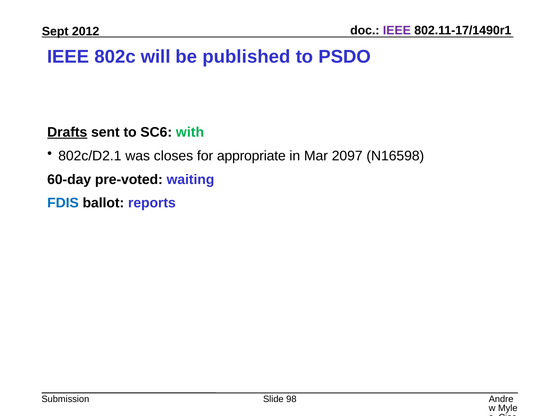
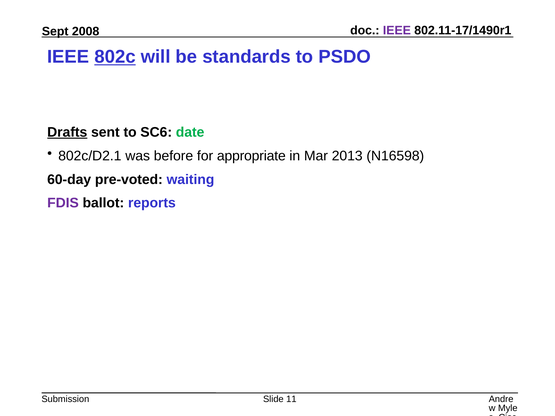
2012: 2012 -> 2008 (86, 32)
802c underline: none -> present (115, 57)
published: published -> standards (247, 57)
with: with -> date (190, 132)
closes: closes -> before (173, 156)
2097: 2097 -> 2013 (347, 156)
FDIS colour: blue -> purple (63, 203)
98: 98 -> 11 (291, 399)
